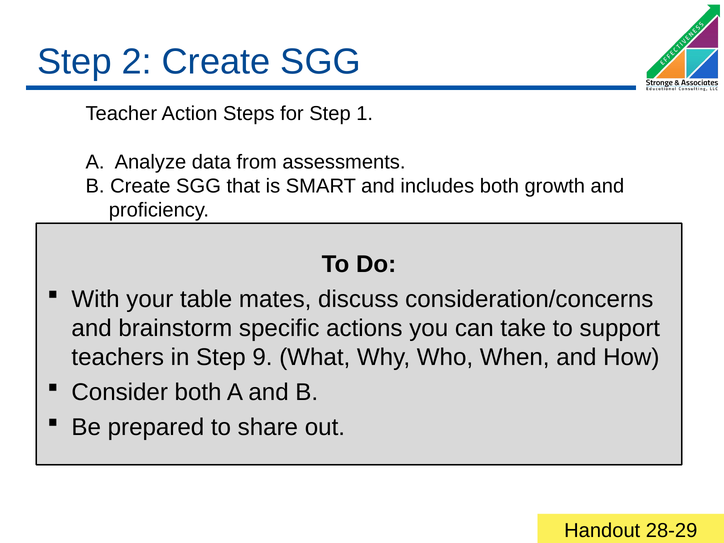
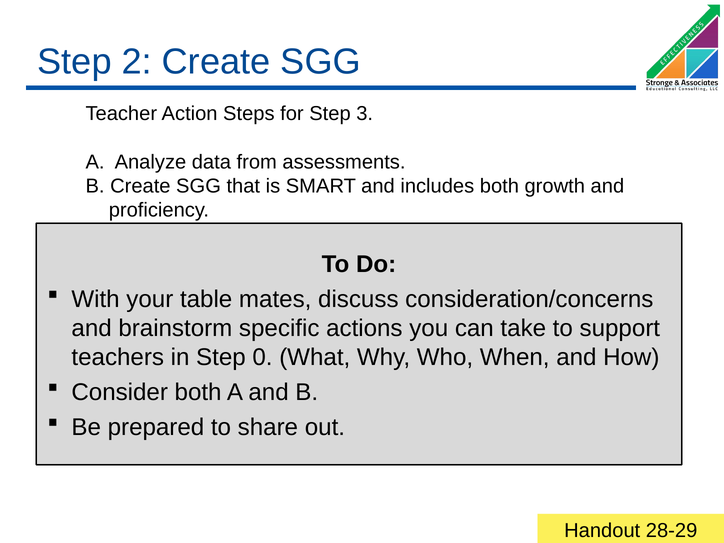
1: 1 -> 3 (365, 114)
9: 9 -> 0 (262, 357)
